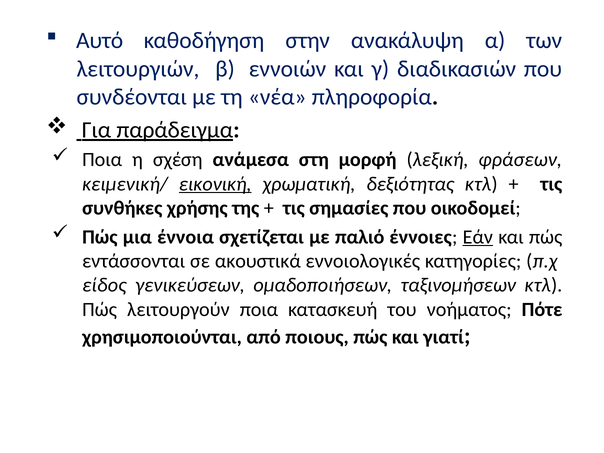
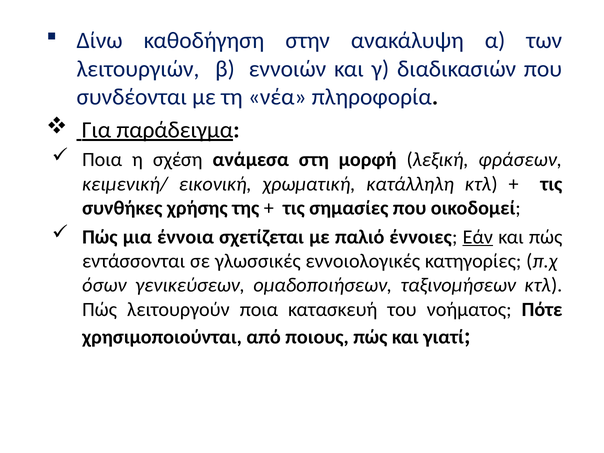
Αυτό: Αυτό -> Δίνω (100, 41)
εικονική underline: present -> none (215, 184)
δεξιότητας: δεξιότητας -> κατάλληλη (410, 184)
ακουστικά: ακουστικά -> γλωσσικές (258, 261)
είδος: είδος -> όσων (104, 285)
